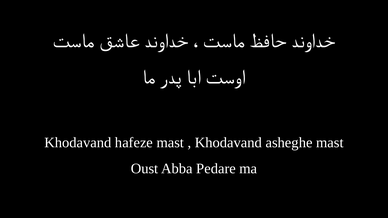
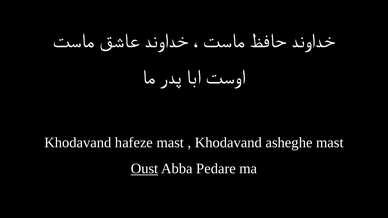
Oust underline: none -> present (145, 169)
